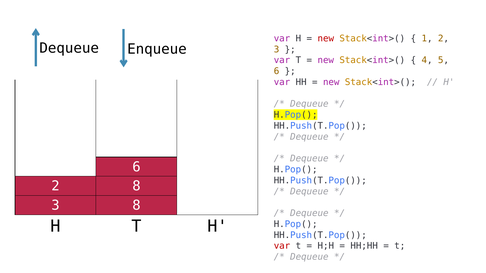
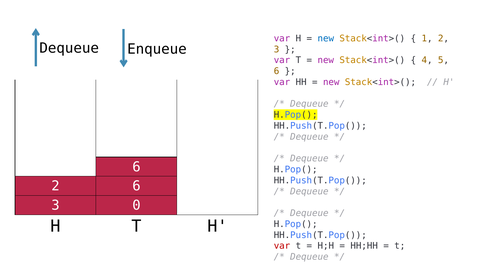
new colour: red -> blue (326, 39)
2 8: 8 -> 6 (136, 186)
3 8: 8 -> 0 (136, 206)
